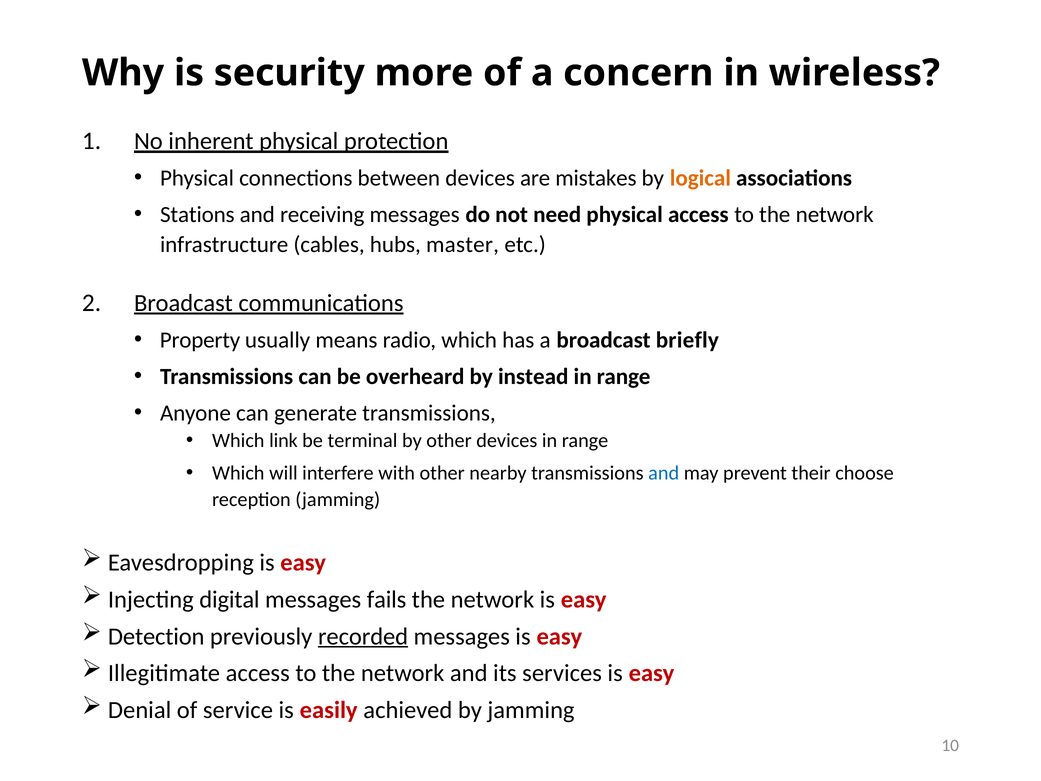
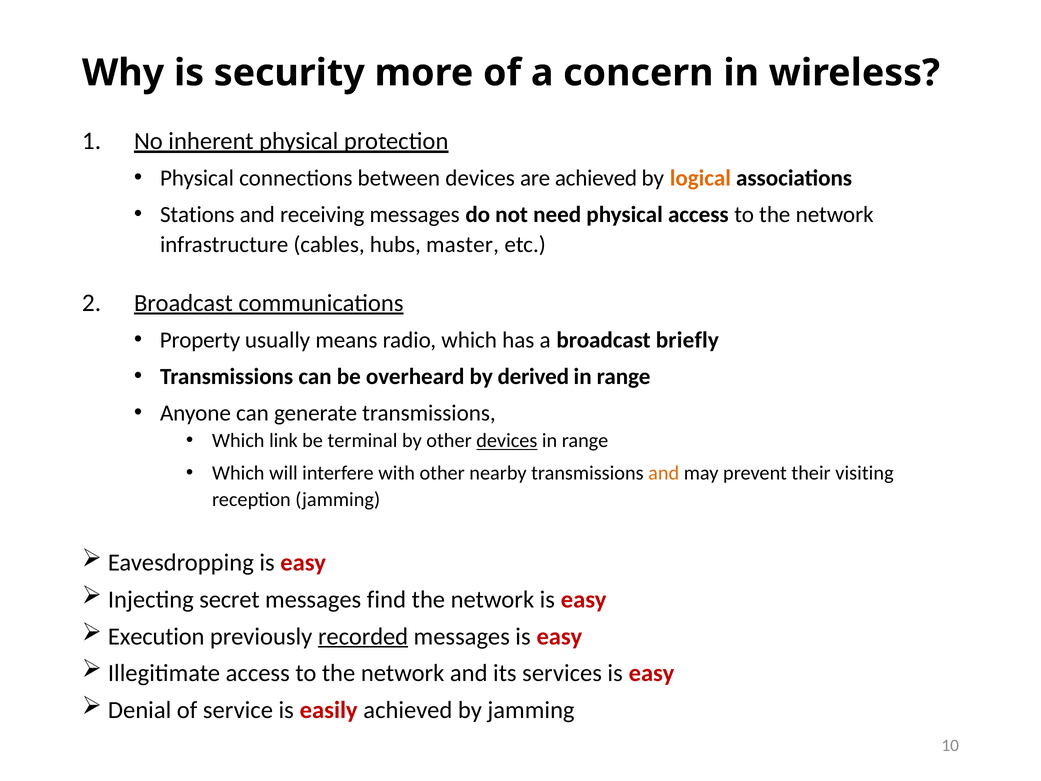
are mistakes: mistakes -> achieved (596, 178)
instead: instead -> derived (533, 376)
devices underline: none -> present (507, 441)
and colour: blue -> orange (664, 473)
choose: choose -> visiting (864, 473)
digital: digital -> secret (229, 599)
fails: fails -> find (386, 599)
Detection: Detection -> Execution (156, 636)
